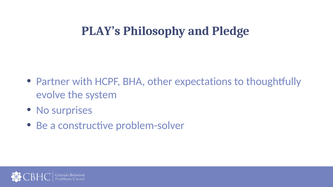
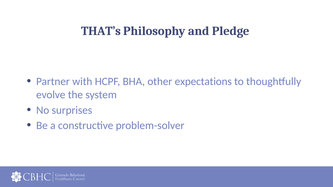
PLAY’s: PLAY’s -> THAT’s (101, 31)
